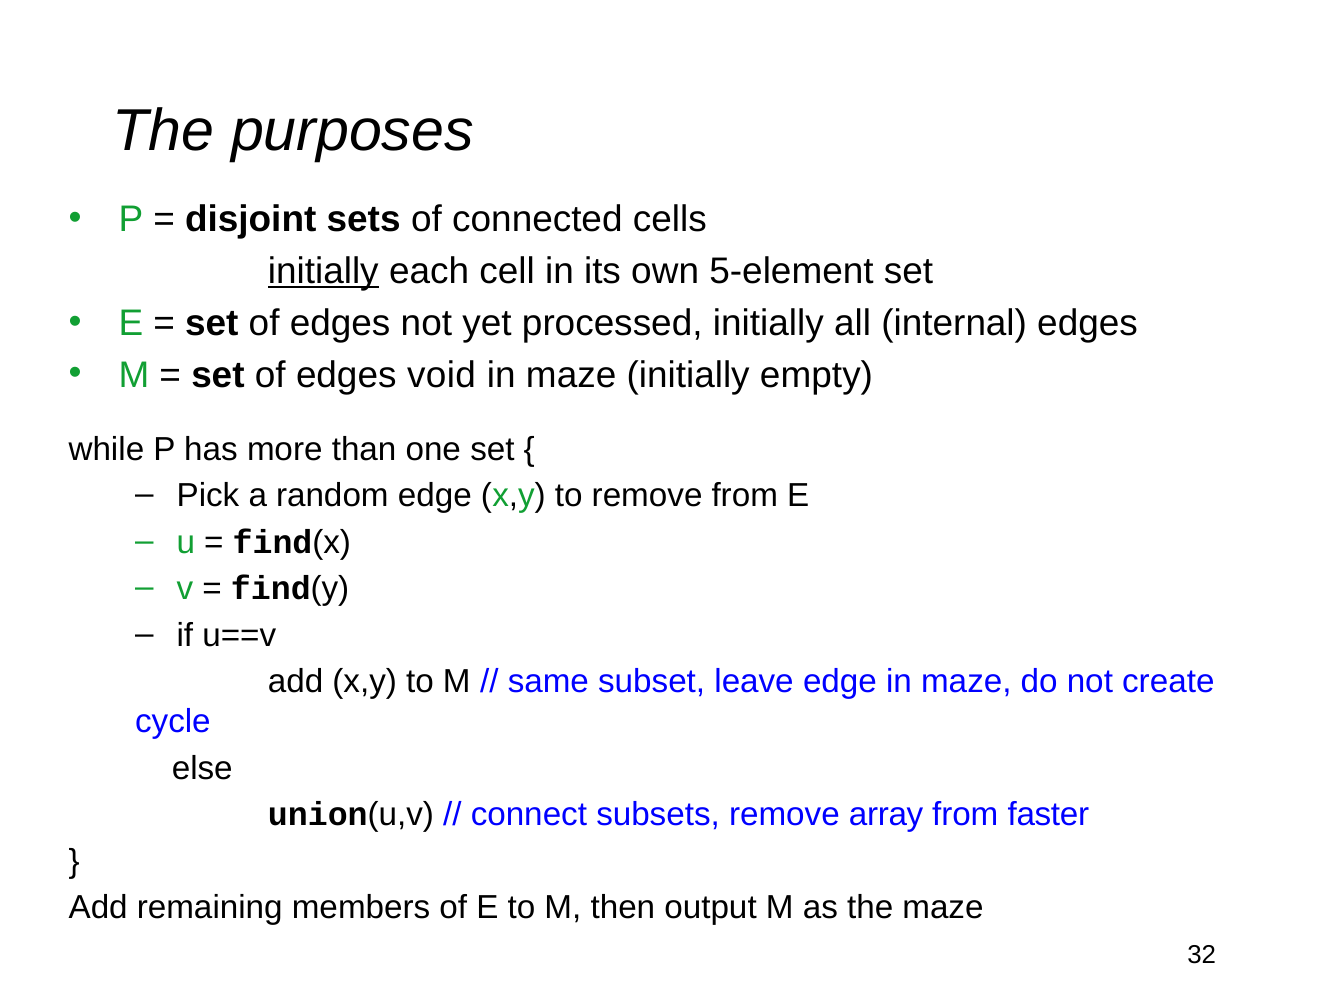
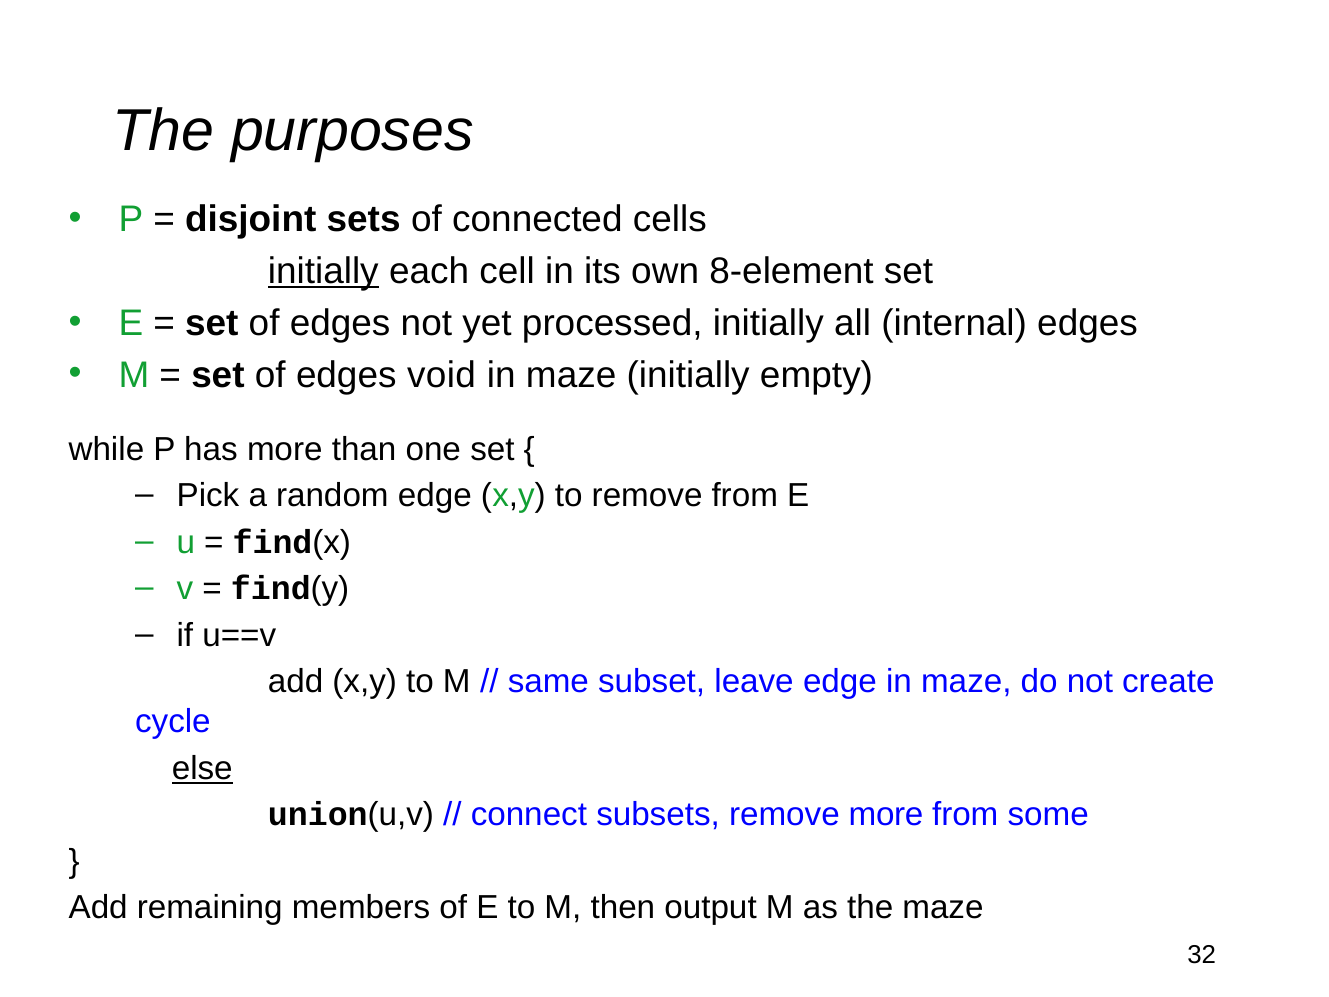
5-element: 5-element -> 8-element (791, 271)
else underline: none -> present (202, 768)
remove array: array -> more (886, 815)
faster: faster -> some (1048, 815)
